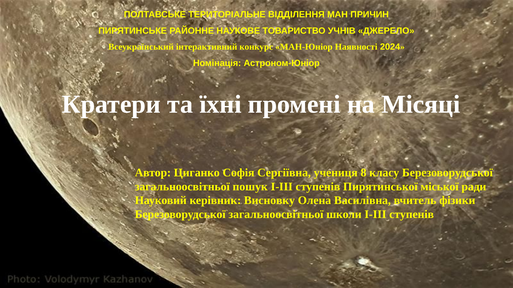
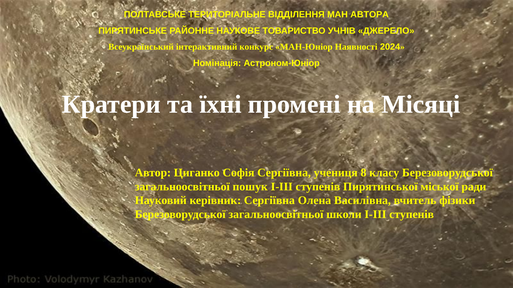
ПРИЧИН: ПРИЧИН -> АВТОРА (370, 14)
керівник Висновку: Висновку -> Сергіївна (269, 201)
